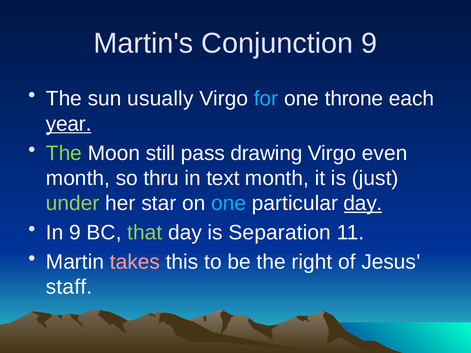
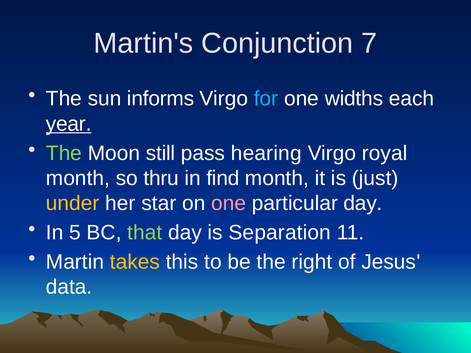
Conjunction 9: 9 -> 7 (369, 43)
usually: usually -> informs (161, 99)
throne: throne -> widths (354, 99)
drawing: drawing -> hearing (266, 153)
even: even -> royal (385, 153)
text: text -> find (223, 178)
under colour: light green -> yellow (73, 204)
one colour: light blue -> pink (229, 204)
day underline: present -> none (363, 204)
In 9: 9 -> 5 (75, 233)
takes colour: pink -> yellow (135, 262)
staff: staff -> data (69, 287)
